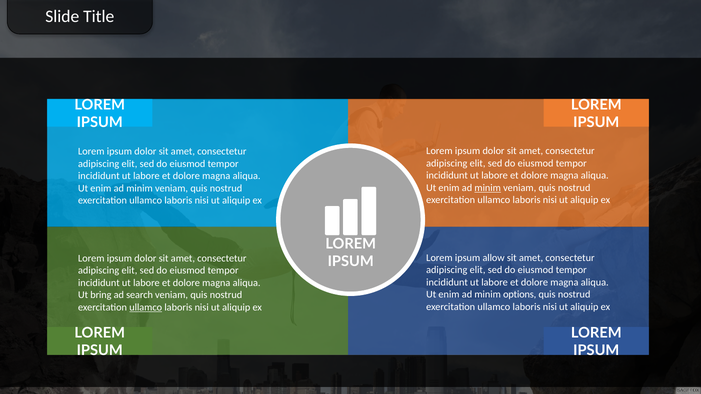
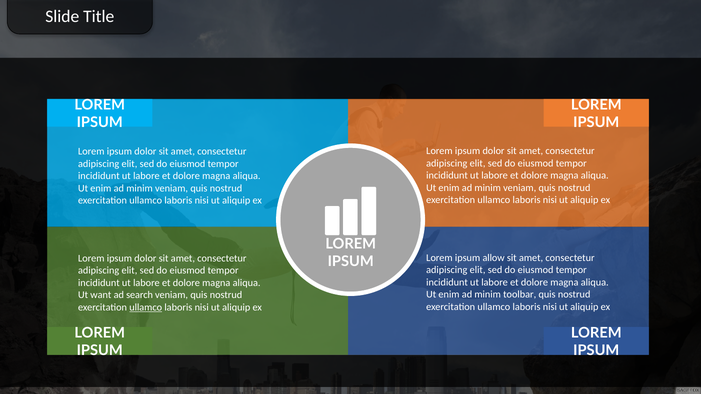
minim underline: present -> none (488, 188)
options: options -> toolbar (520, 295)
bring: bring -> want (101, 295)
